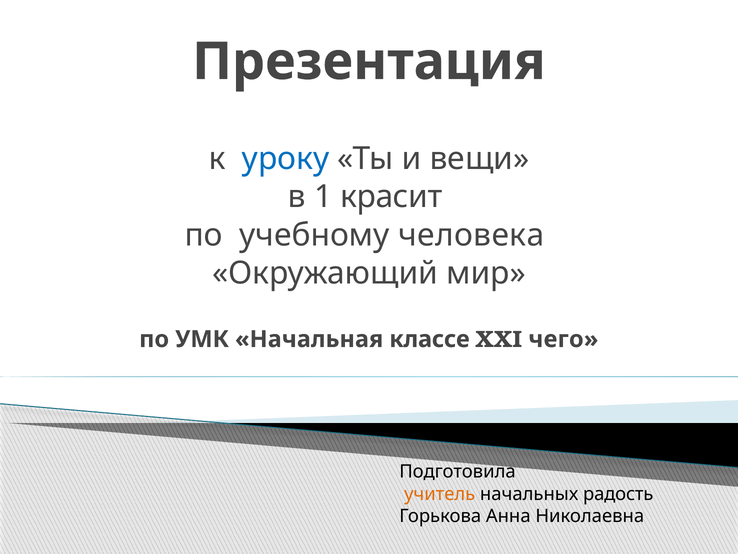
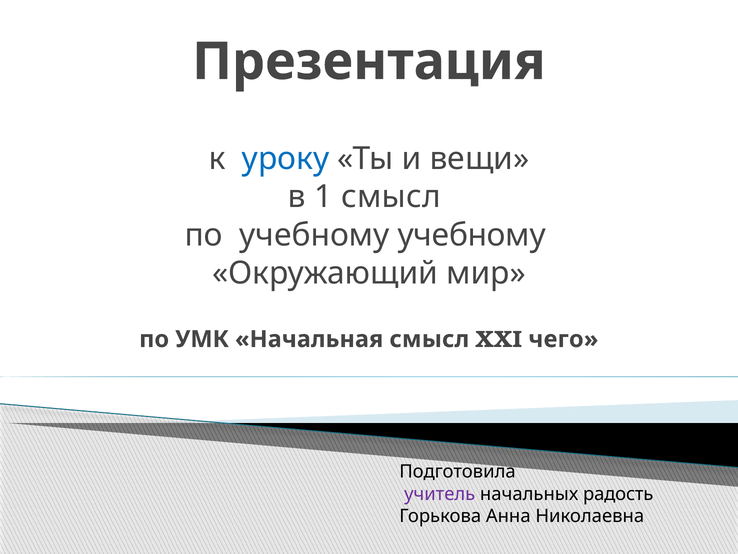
1 красит: красит -> смысл (391, 197)
учебному человека: человека -> учебному (472, 235)
Начальная классе: классе -> смысл (429, 339)
учитель colour: orange -> purple (440, 494)
